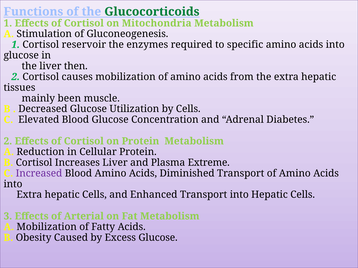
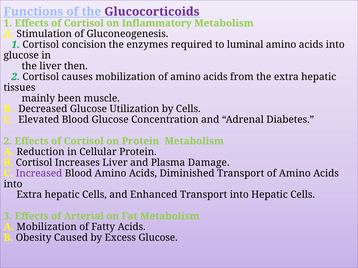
Glucocorticoids colour: green -> purple (152, 12)
Mitochondria: Mitochondria -> Inflammatory (157, 23)
reservoir: reservoir -> concision (84, 45)
specific: specific -> luminal (245, 45)
Extreme: Extreme -> Damage (209, 163)
